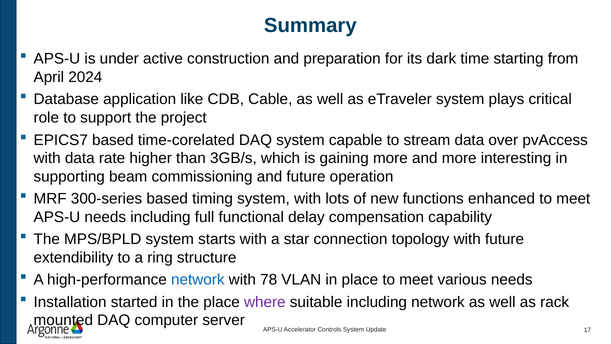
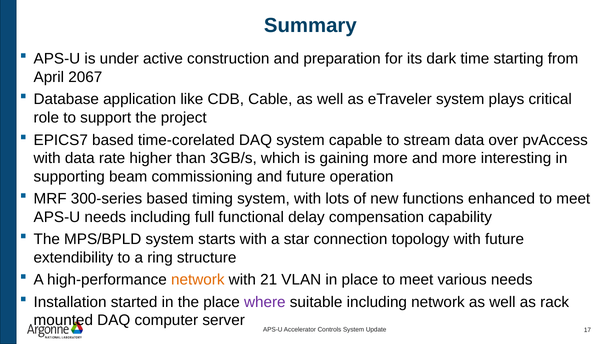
2024: 2024 -> 2067 (85, 77)
network colour: blue -> orange (198, 280)
78: 78 -> 21 (269, 280)
